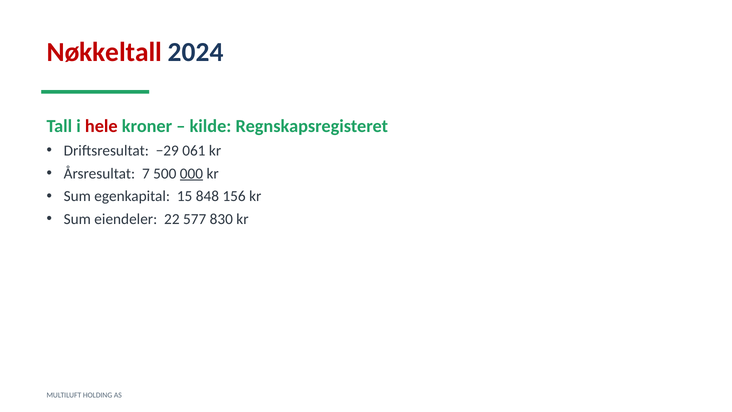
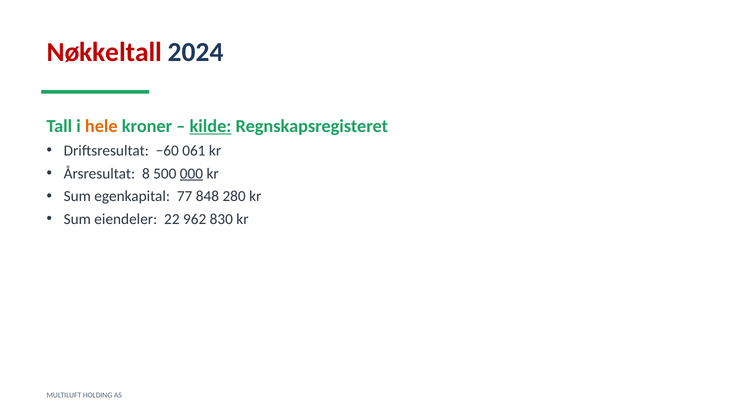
hele colour: red -> orange (101, 126)
kilde underline: none -> present (210, 126)
−29: −29 -> −60 (167, 151)
7: 7 -> 8 (146, 173)
15: 15 -> 77 (185, 196)
156: 156 -> 280 (234, 196)
577: 577 -> 962 (195, 219)
